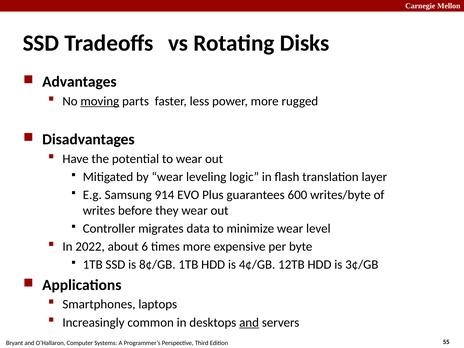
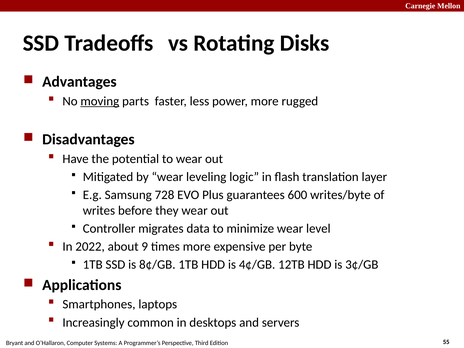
914: 914 -> 728 (165, 195)
6: 6 -> 9 (145, 247)
and underline: present -> none (249, 322)
